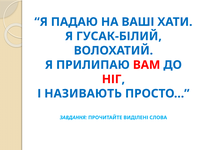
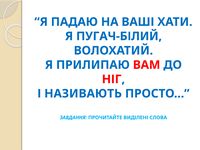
ГУСАК-БІЛИЙ: ГУСАК-БІЛИЙ -> ПУГАЧ-БІЛИЙ (119, 36)
